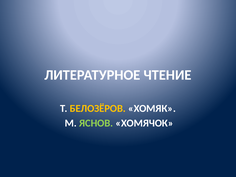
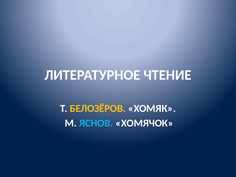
ЯСНОВ colour: light green -> light blue (96, 123)
